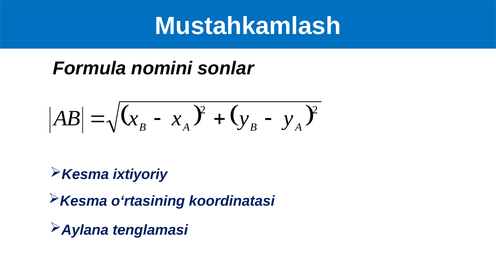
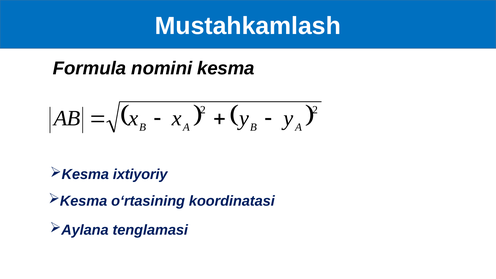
sonlar: sonlar -> kesma (226, 68)
